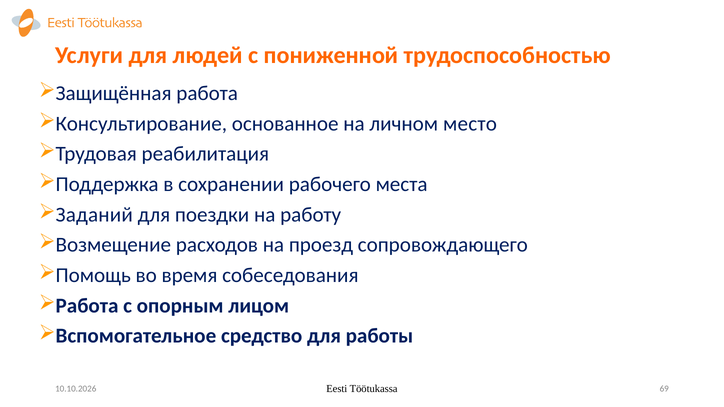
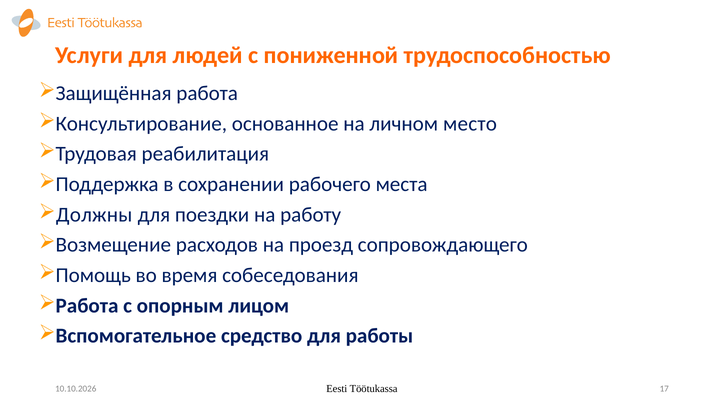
Заданий: Заданий -> Должны (94, 215)
69: 69 -> 17 (664, 389)
